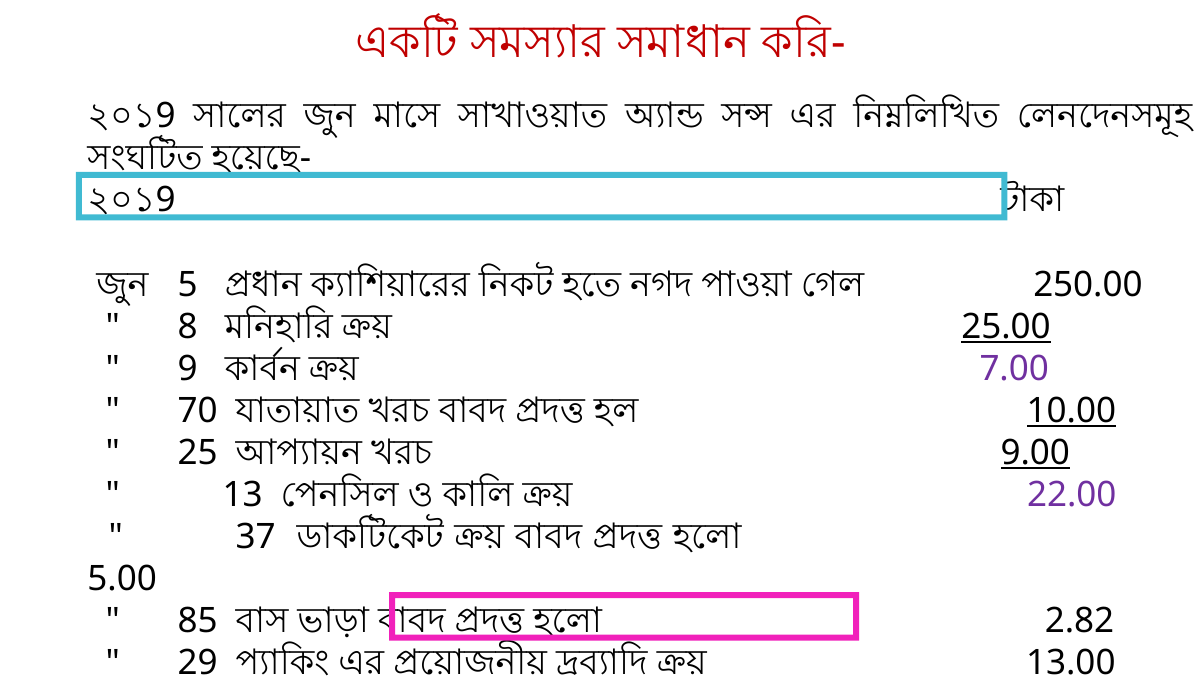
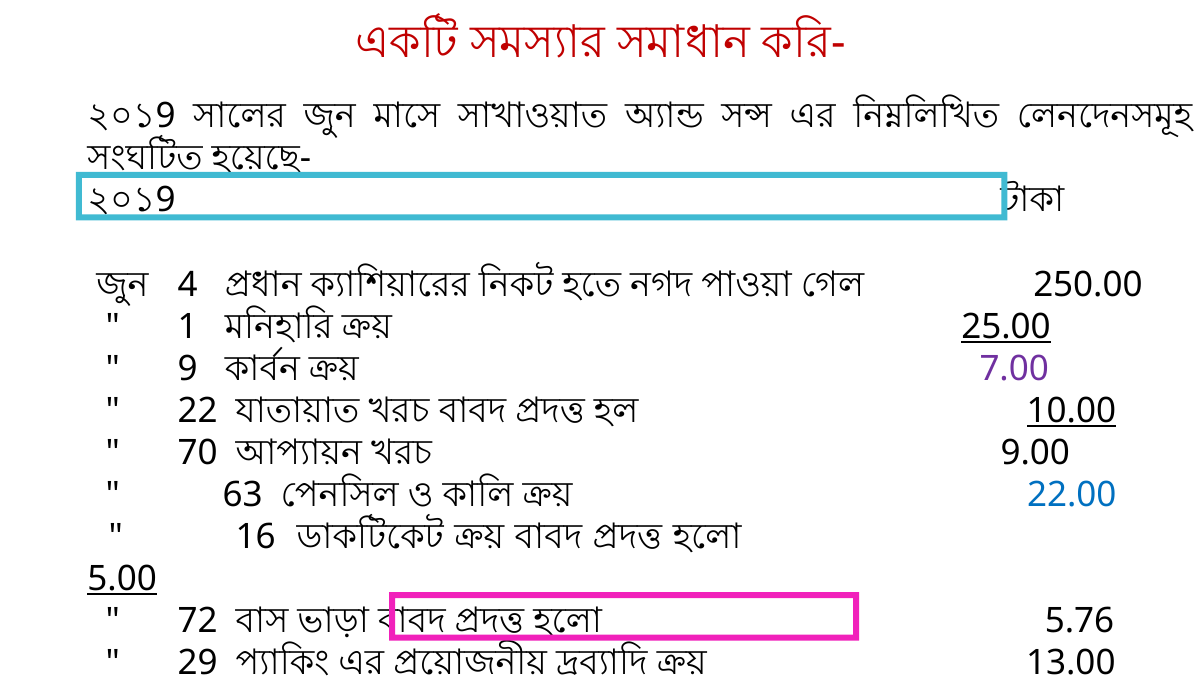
5: 5 -> 4 (188, 284)
8: 8 -> 1 (188, 326)
70: 70 -> 22 (198, 411)
25: 25 -> 70 (198, 453)
9.00 underline: present -> none (1035, 453)
13: 13 -> 63 (243, 495)
22.00 colour: purple -> blue (1072, 495)
37: 37 -> 16 (256, 537)
5.00 underline: none -> present (122, 579)
85: 85 -> 72 (198, 621)
2.82: 2.82 -> 5.76 (1080, 621)
